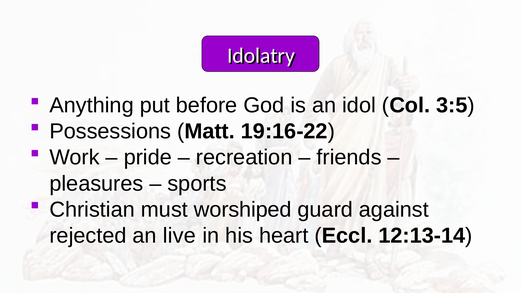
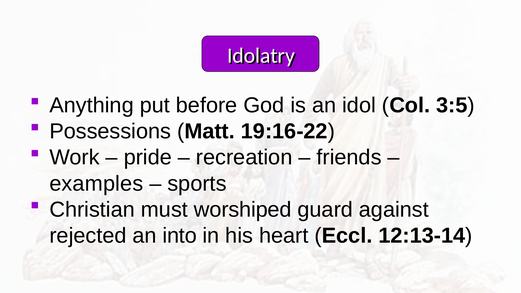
pleasures: pleasures -> examples (96, 184)
live: live -> into (180, 236)
